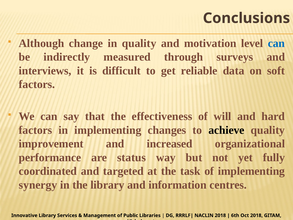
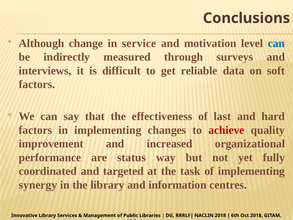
in quality: quality -> service (139, 43)
will: will -> last (222, 116)
achieve colour: black -> red (226, 130)
